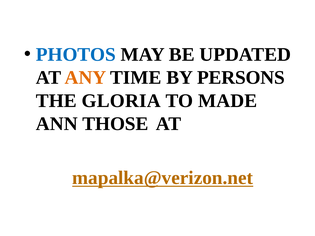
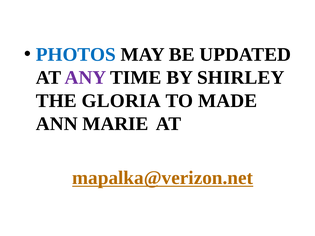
ANY colour: orange -> purple (86, 78)
PERSONS: PERSONS -> SHIRLEY (241, 78)
THOSE: THOSE -> MARIE (115, 124)
